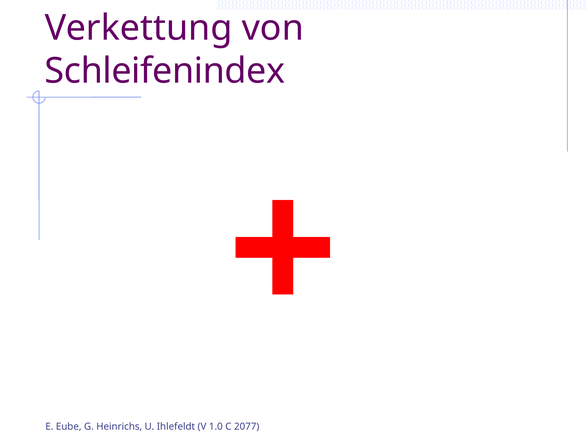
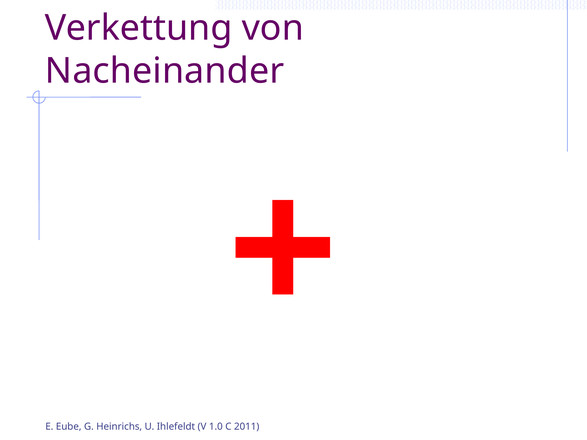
Schleifenindex: Schleifenindex -> Nacheinander (165, 71)
2077: 2077 -> 2011 (247, 427)
